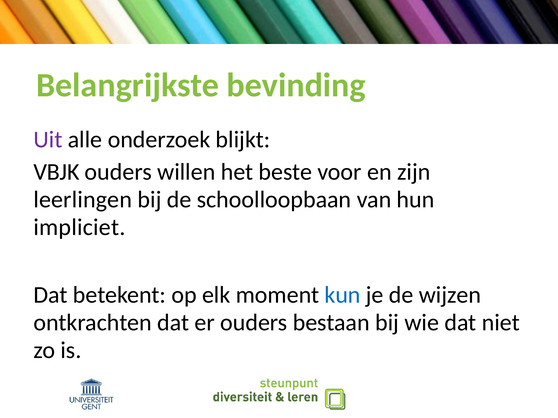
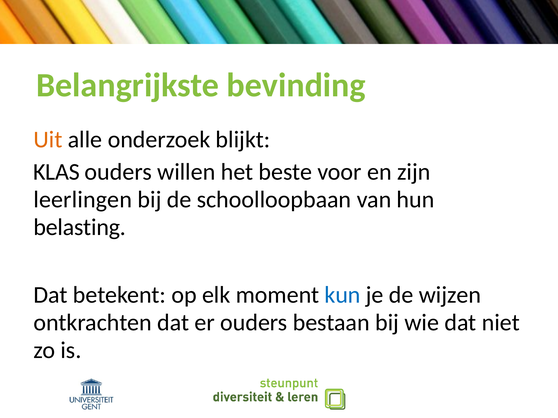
Uit colour: purple -> orange (48, 140)
VBJK: VBJK -> KLAS (56, 172)
impliciet: impliciet -> belasting (80, 228)
